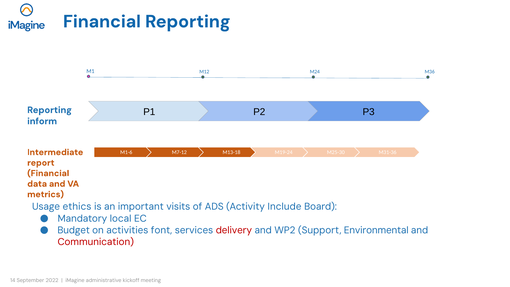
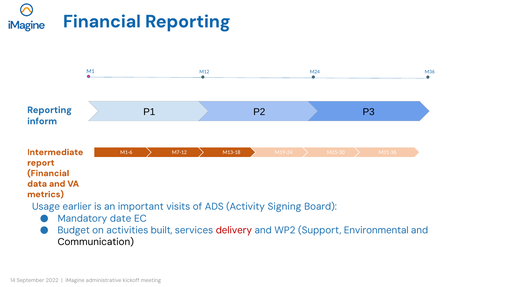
ethics: ethics -> earlier (77, 207)
Include: Include -> Signing (284, 207)
local: local -> date (121, 218)
font: font -> built (162, 230)
Communication colour: red -> black (96, 242)
